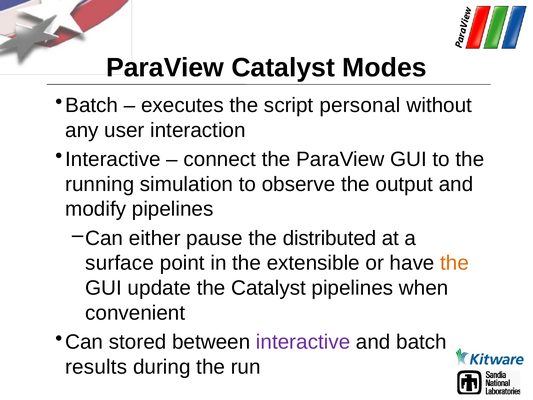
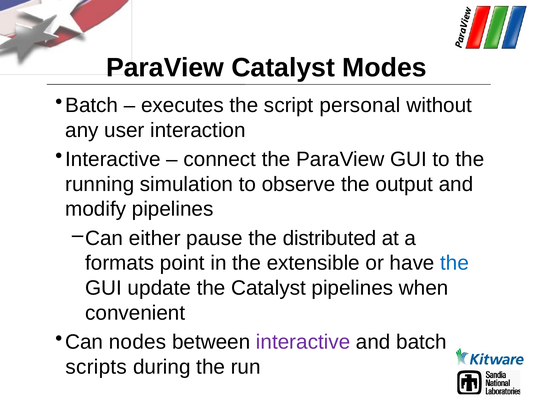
surface: surface -> formats (120, 263)
the colour: orange -> blue (455, 263)
stored: stored -> nodes (138, 342)
results: results -> scripts (96, 367)
